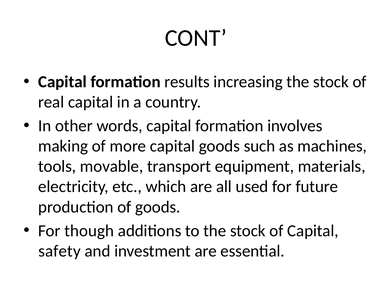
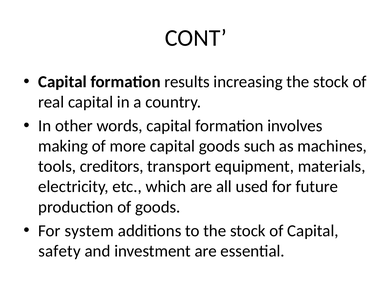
movable: movable -> creditors (112, 166)
though: though -> system (89, 231)
